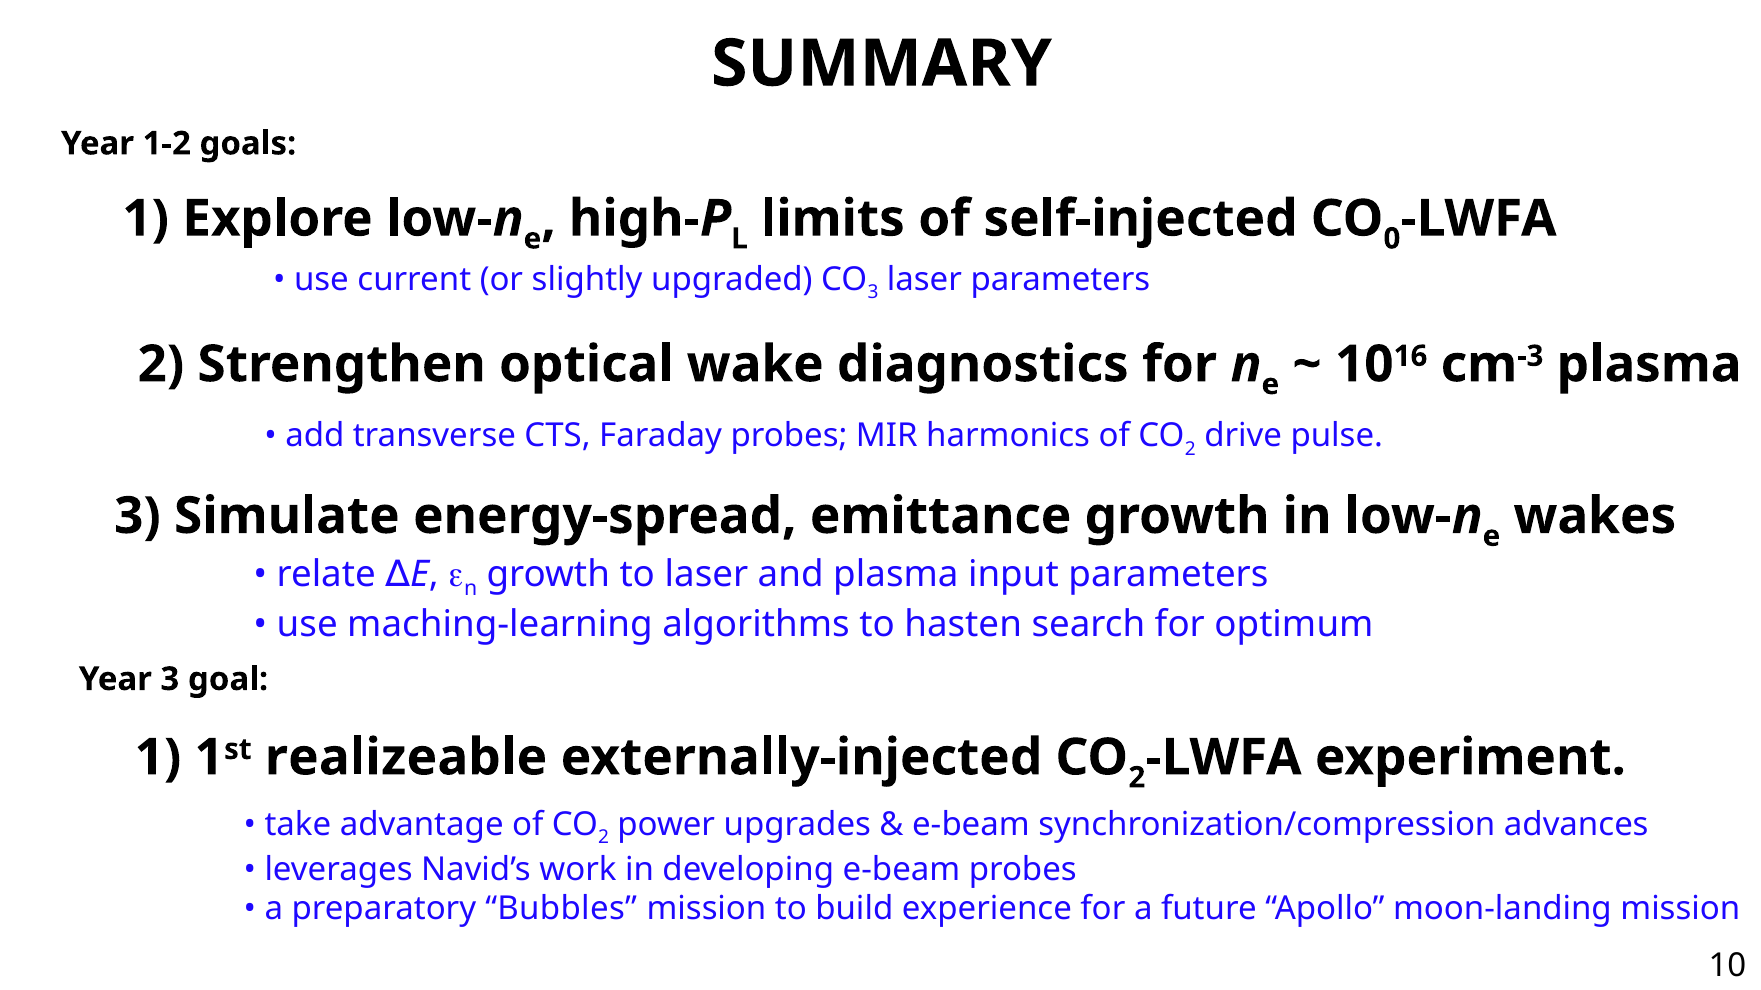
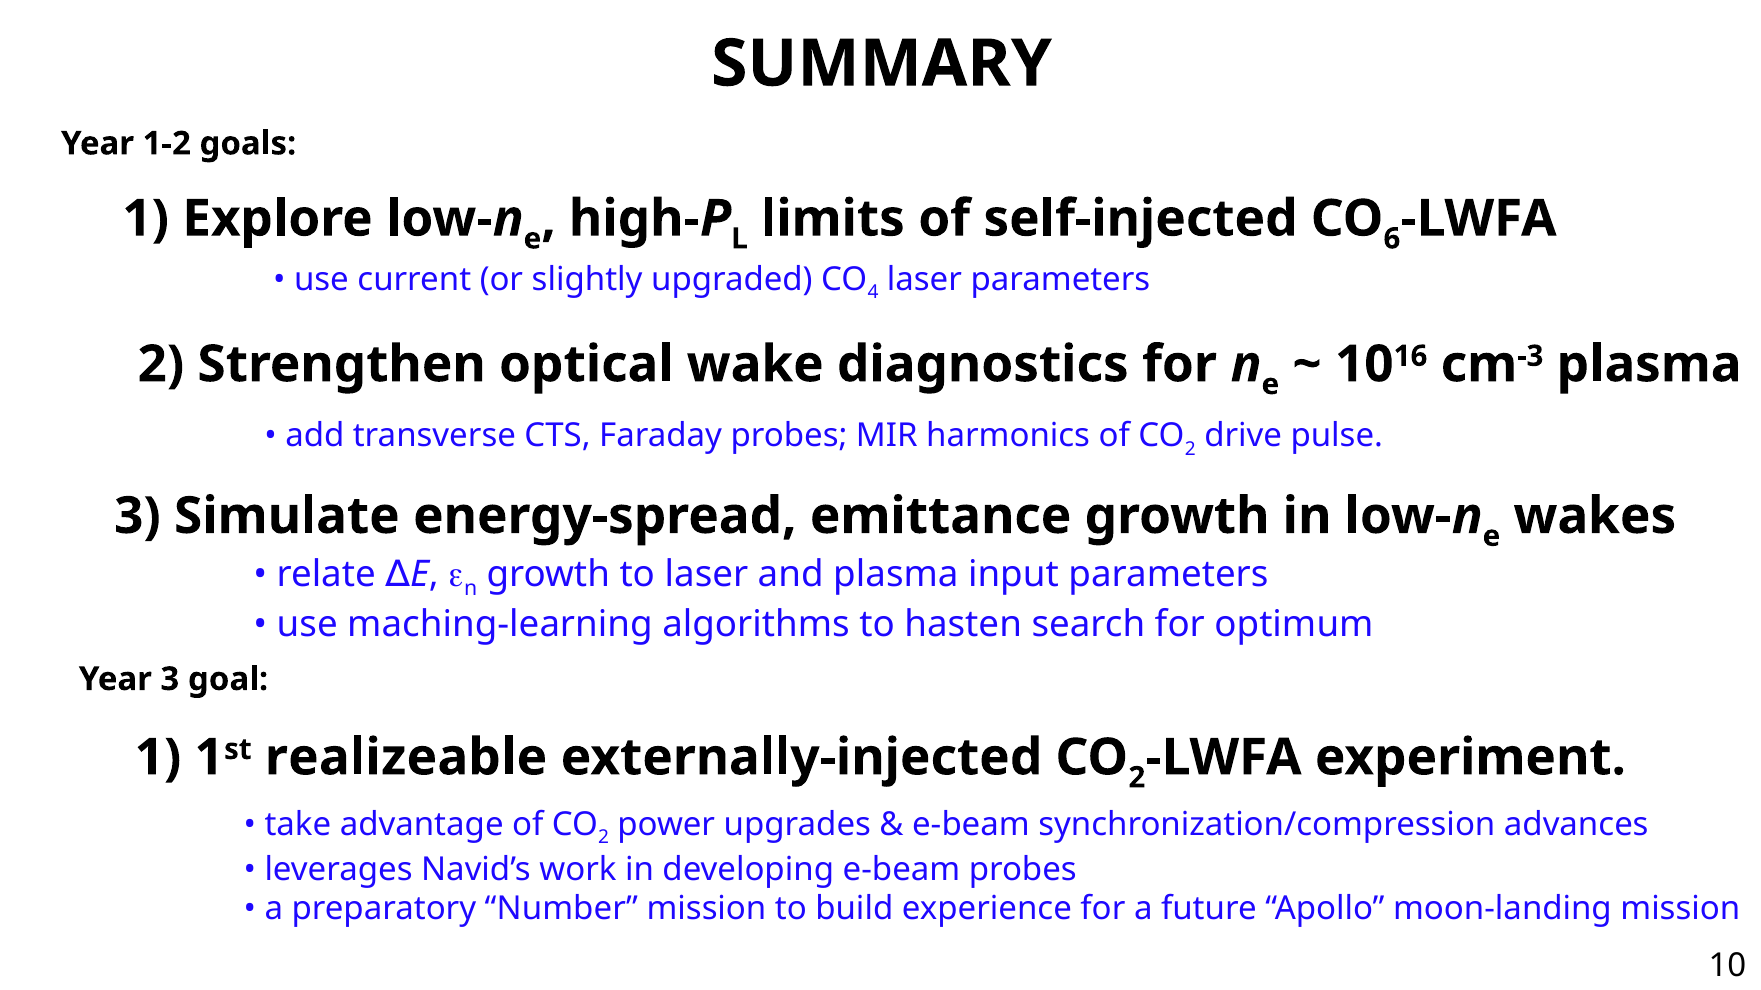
0: 0 -> 6 (1392, 239)
3: 3 -> 4 (873, 292)
Bubbles: Bubbles -> Number (561, 909)
